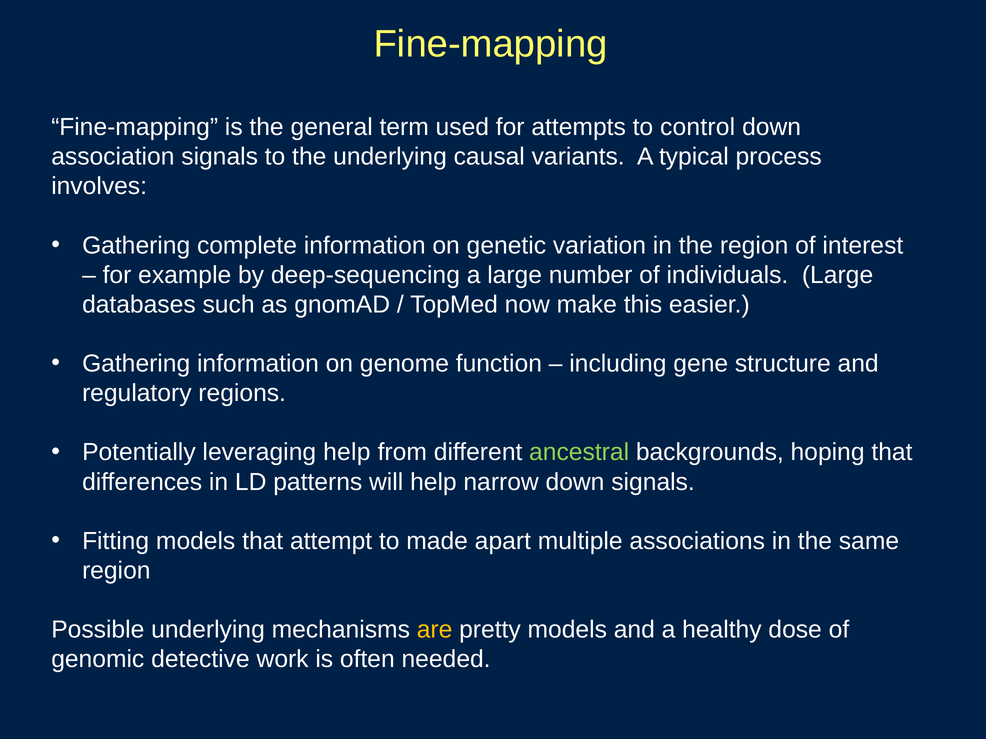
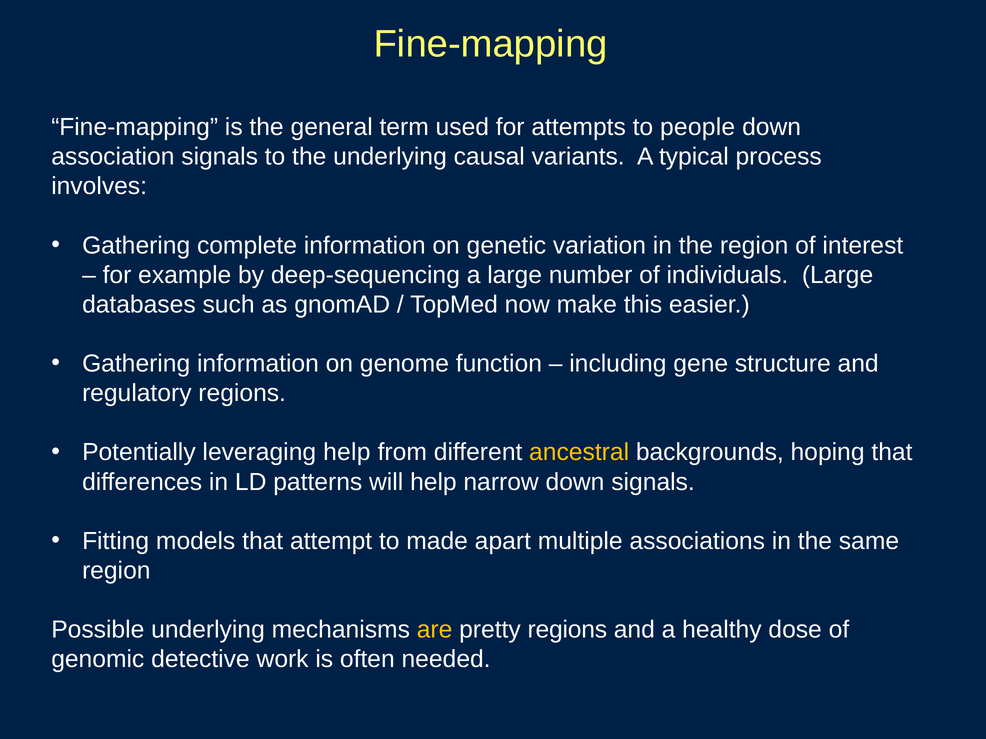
control: control -> people (698, 127)
ancestral colour: light green -> yellow (579, 453)
pretty models: models -> regions (567, 630)
